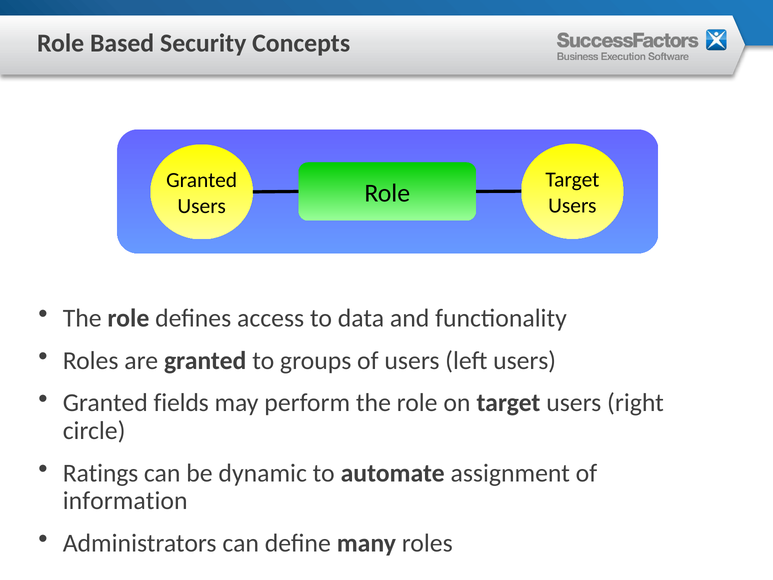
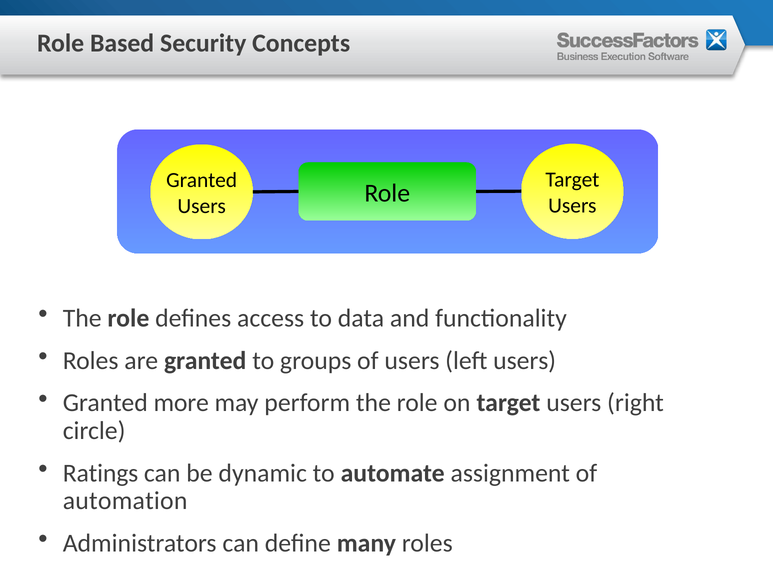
fields: fields -> more (181, 403)
information: information -> automation (125, 501)
